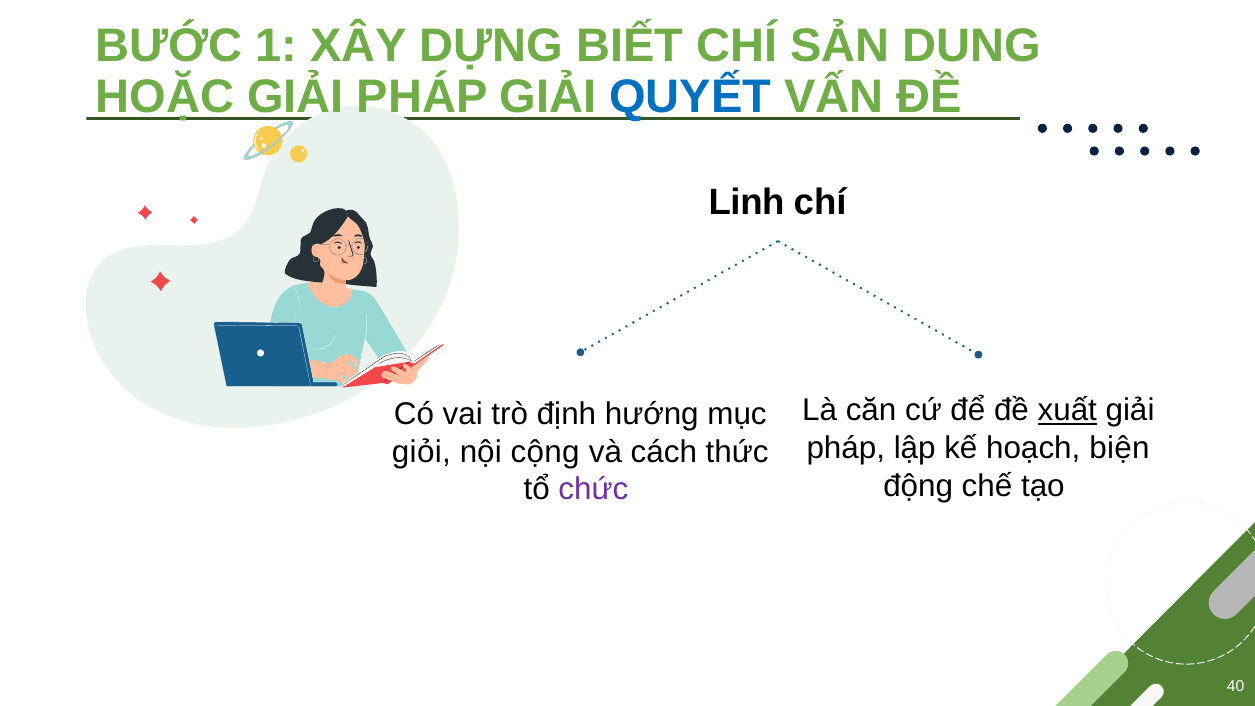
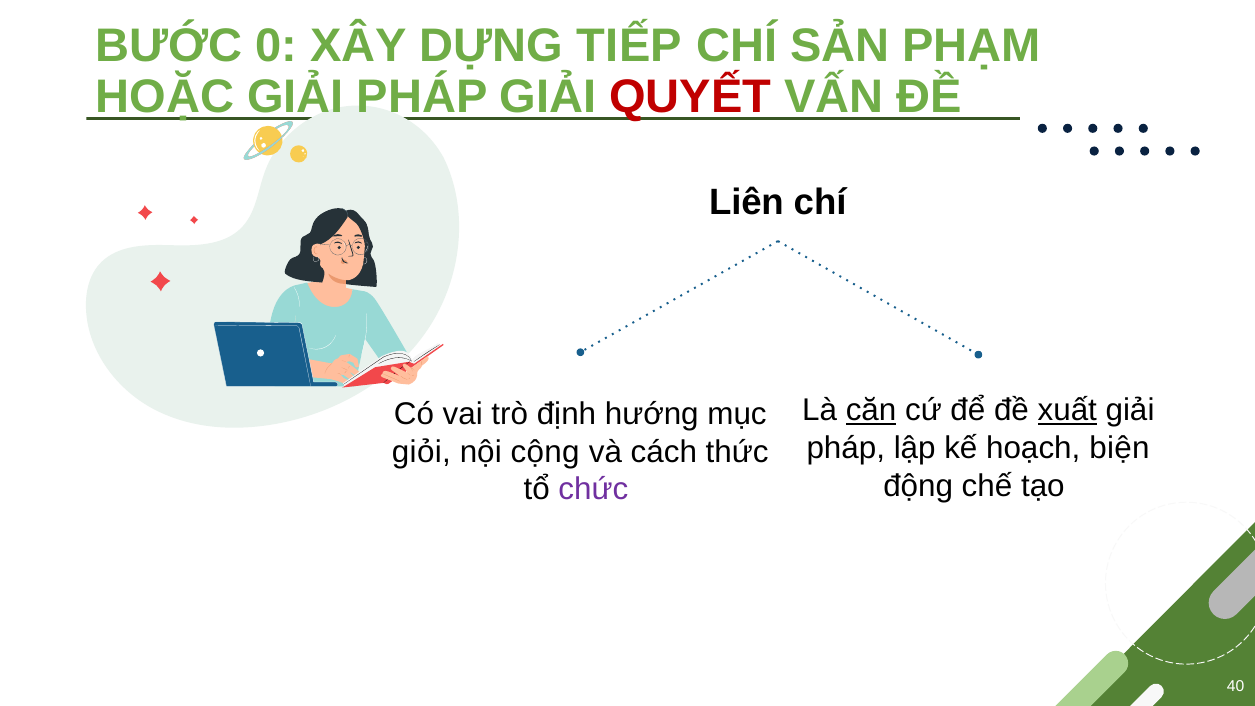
1: 1 -> 0 (277, 46)
BIẾT: BIẾT -> TIẾP (629, 46)
DUNG: DUNG -> PHẠM (972, 46)
QUYẾT colour: blue -> red (690, 97)
Linh: Linh -> Liên (746, 203)
căn underline: none -> present (871, 410)
